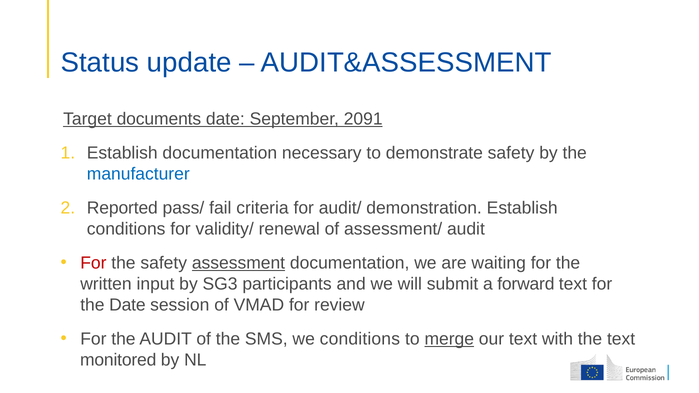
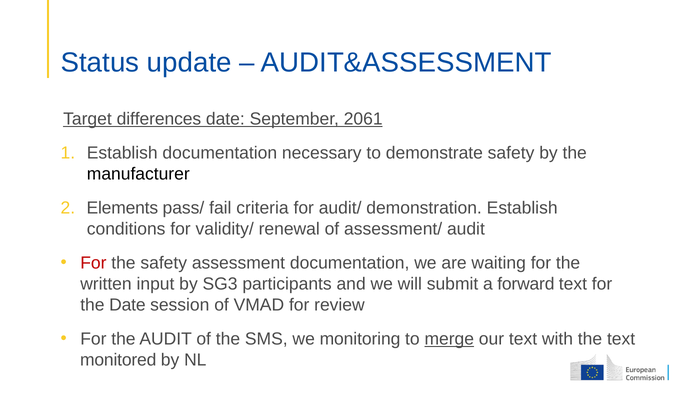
documents: documents -> differences (159, 119)
2091: 2091 -> 2061 (363, 119)
manufacturer colour: blue -> black (138, 174)
Reported: Reported -> Elements (122, 208)
assessment underline: present -> none (238, 263)
we conditions: conditions -> monitoring (360, 339)
